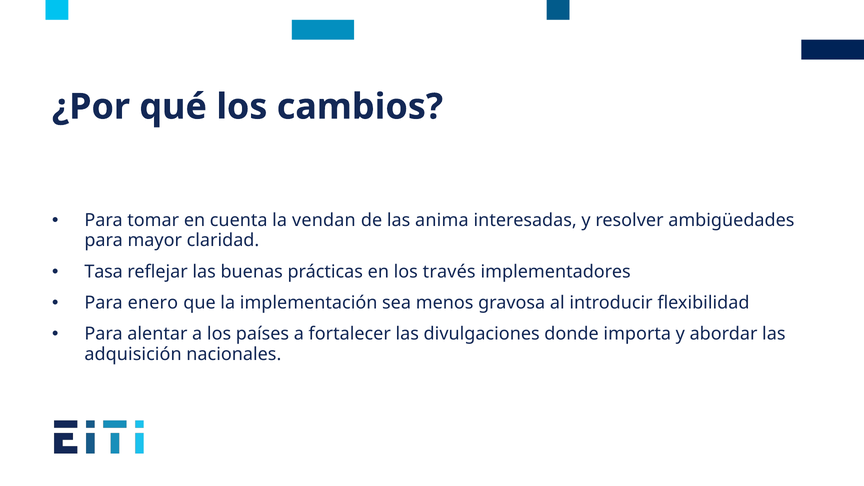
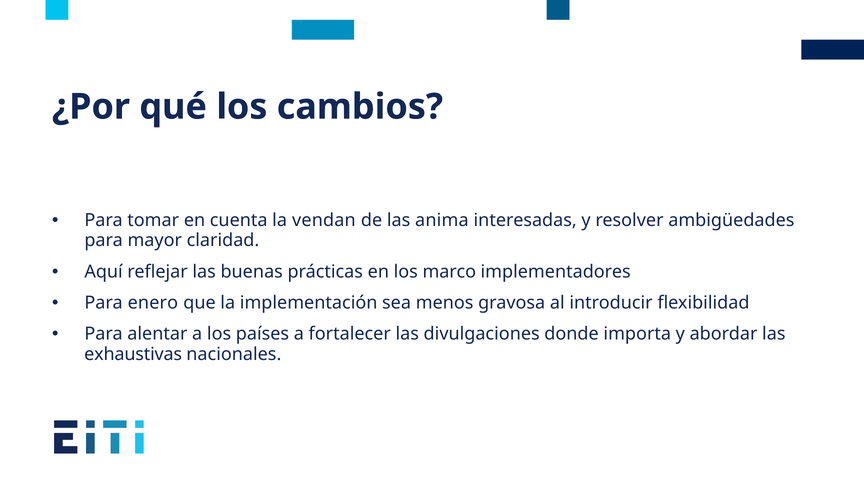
Tasa: Tasa -> Aquí (104, 272)
través: través -> marco (449, 272)
adquisición: adquisición -> exhaustivas (133, 354)
